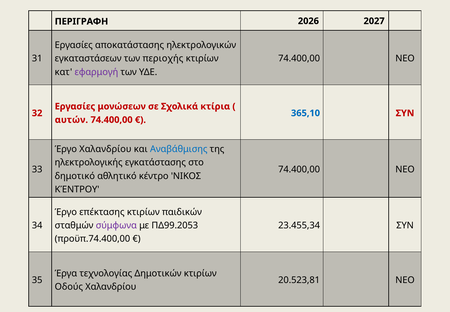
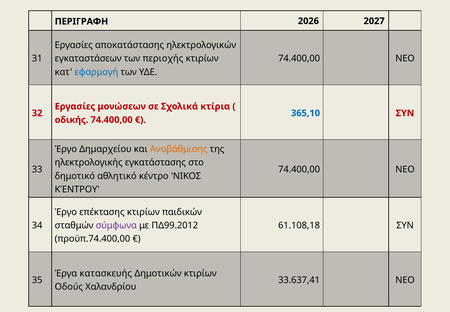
εφαρμογή colour: purple -> blue (96, 72)
αυτών: αυτών -> οδικής (71, 120)
Έργο Χαλανδρίου: Χαλανδρίου -> Δημαρχείου (105, 149)
Αναβάθμισης colour: blue -> orange (179, 149)
ΠΔ99.2053: ΠΔ99.2053 -> ΠΔ99.2012 (175, 225)
23.455,34: 23.455,34 -> 61.108,18 (299, 225)
τεχνολογίας: τεχνολογίας -> κατασκευής (106, 273)
20.523,81: 20.523,81 -> 33.637,41 (299, 280)
